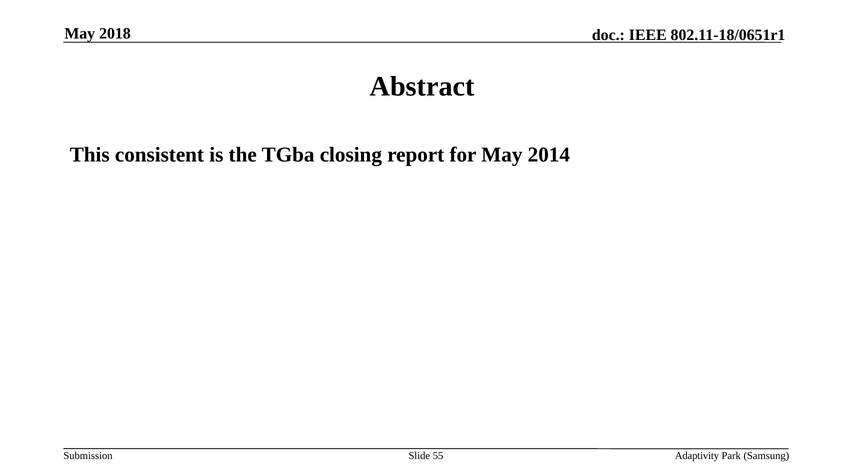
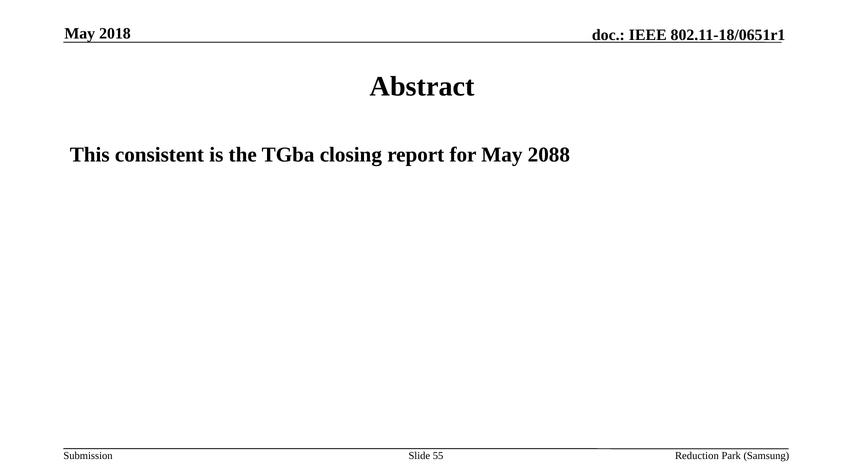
2014: 2014 -> 2088 (549, 155)
Adaptivity: Adaptivity -> Reduction (697, 456)
